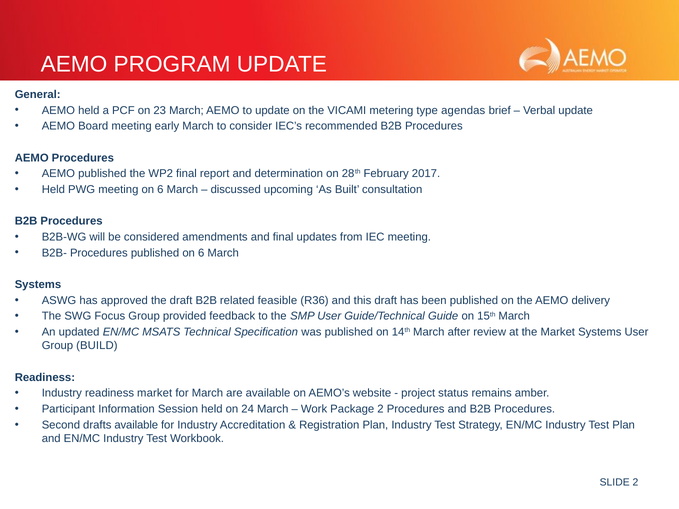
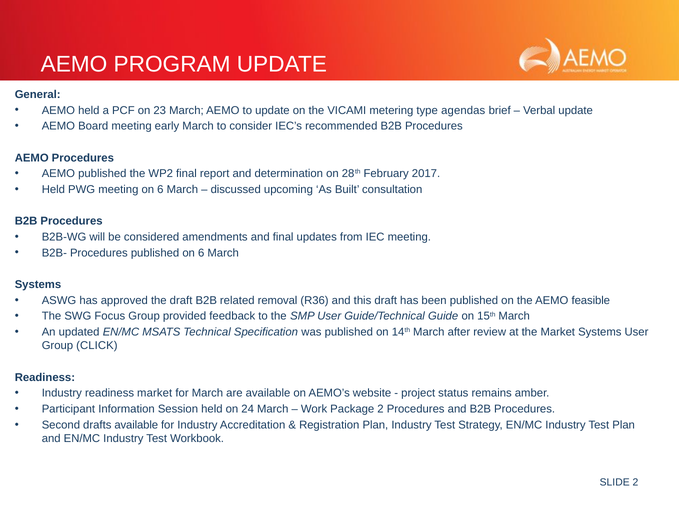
feasible: feasible -> removal (278, 301)
delivery: delivery -> feasible (591, 301)
BUILD: BUILD -> CLICK (97, 346)
